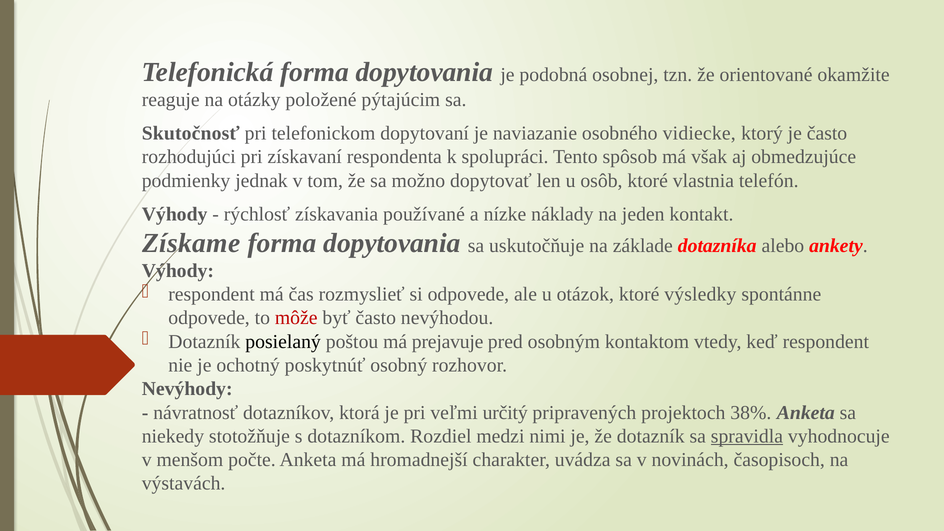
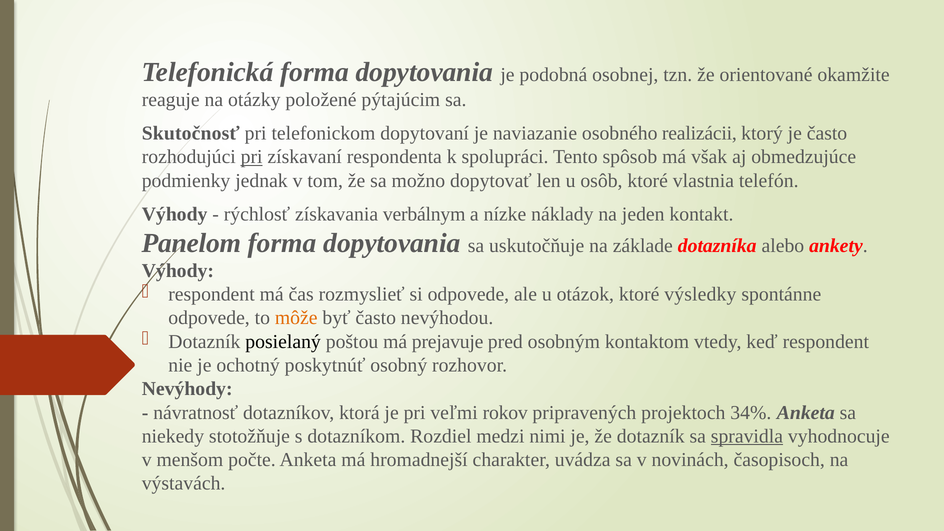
vidiecke: vidiecke -> realizácii (699, 133)
pri underline: none -> present (252, 157)
používané: používané -> verbálnym (424, 214)
Získame: Získame -> Panelom (192, 243)
môže colour: red -> orange (296, 318)
určitý: určitý -> rokov (505, 413)
38%: 38% -> 34% (751, 413)
